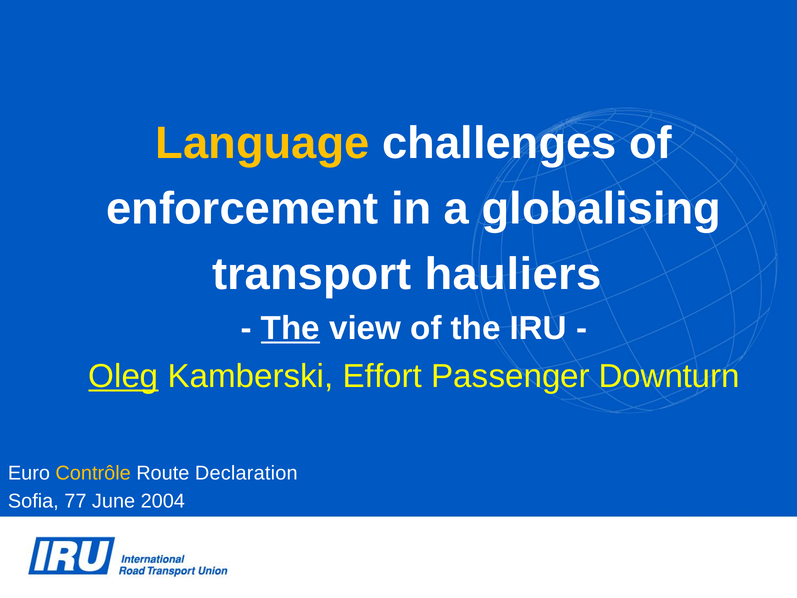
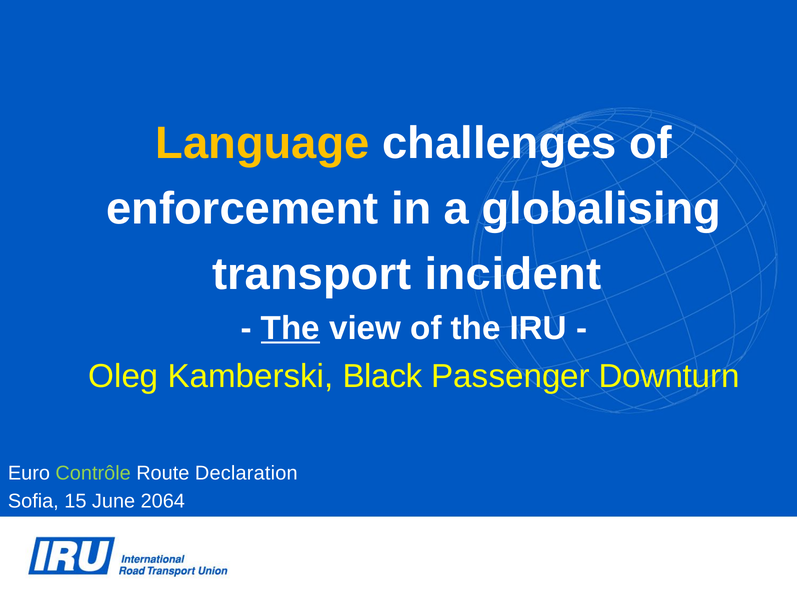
hauliers: hauliers -> incident (513, 274)
Oleg underline: present -> none (123, 376)
Effort: Effort -> Black (383, 376)
Contrôle colour: yellow -> light green (93, 473)
77: 77 -> 15 (75, 501)
2004: 2004 -> 2064 (163, 501)
